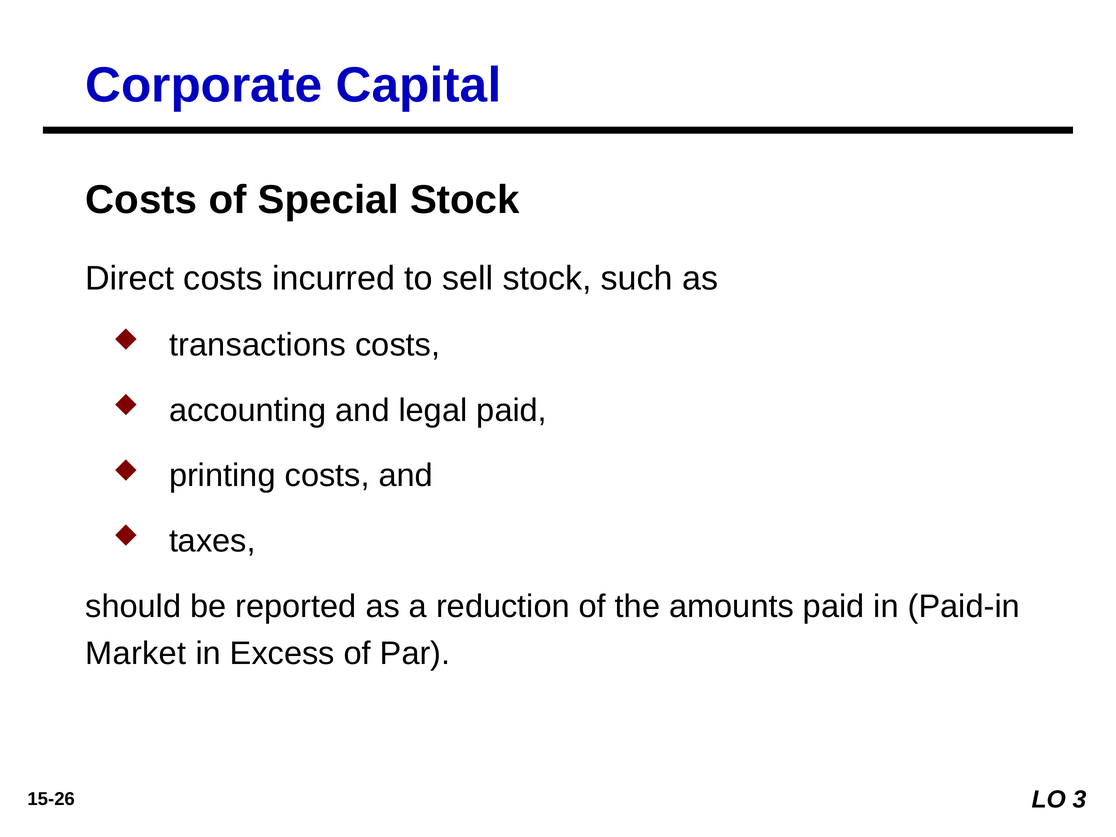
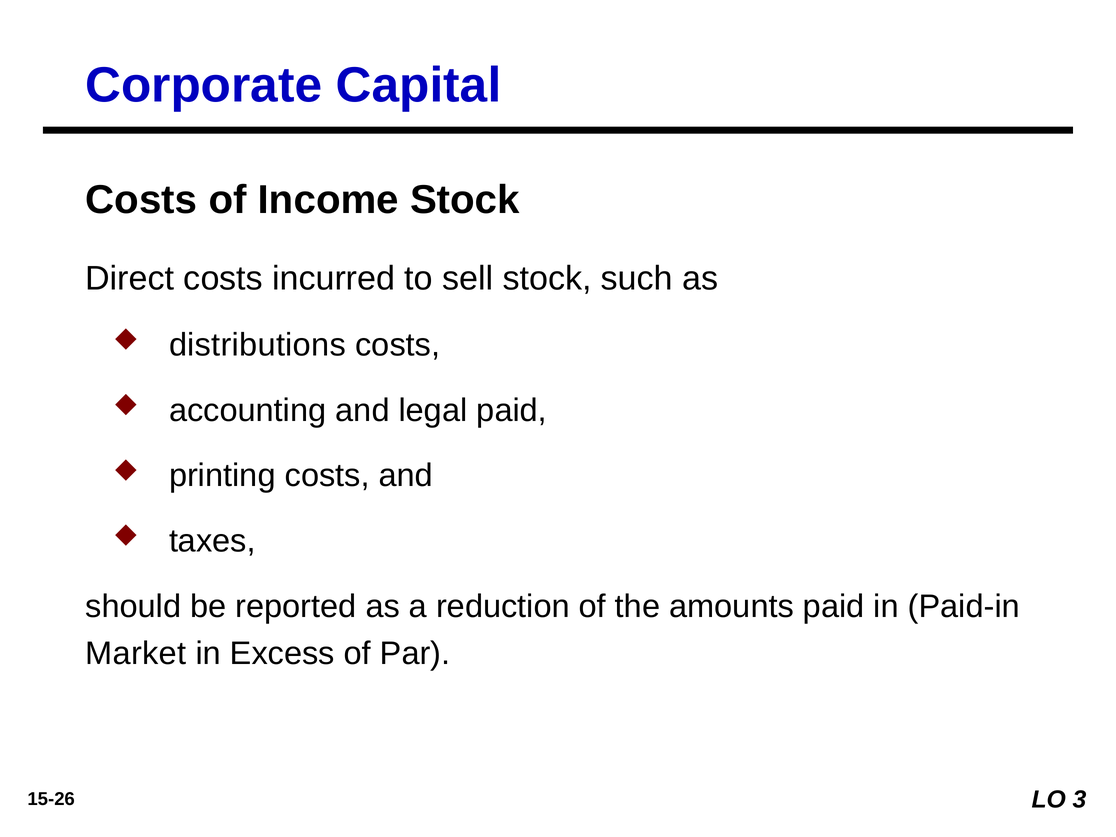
Special: Special -> Income (328, 200)
transactions: transactions -> distributions (257, 345)
